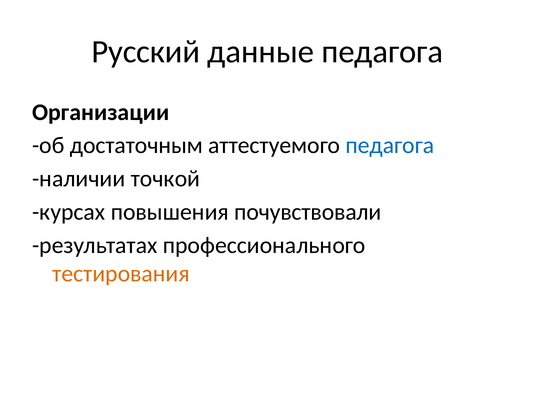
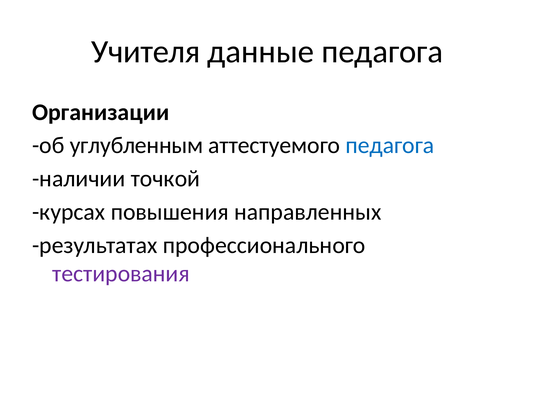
Русский: Русский -> Учителя (146, 52)
достаточным: достаточным -> углубленным (136, 146)
почувствовали: почувствовали -> направленных (308, 212)
тестирования colour: orange -> purple (121, 274)
